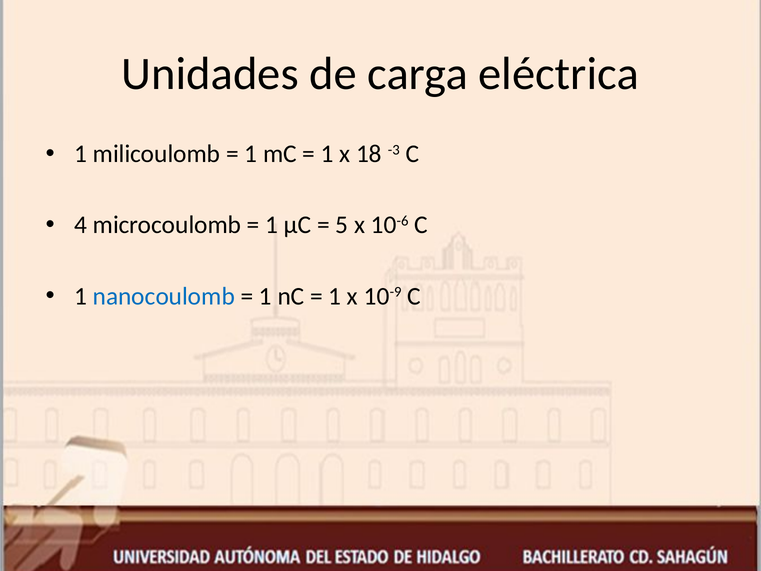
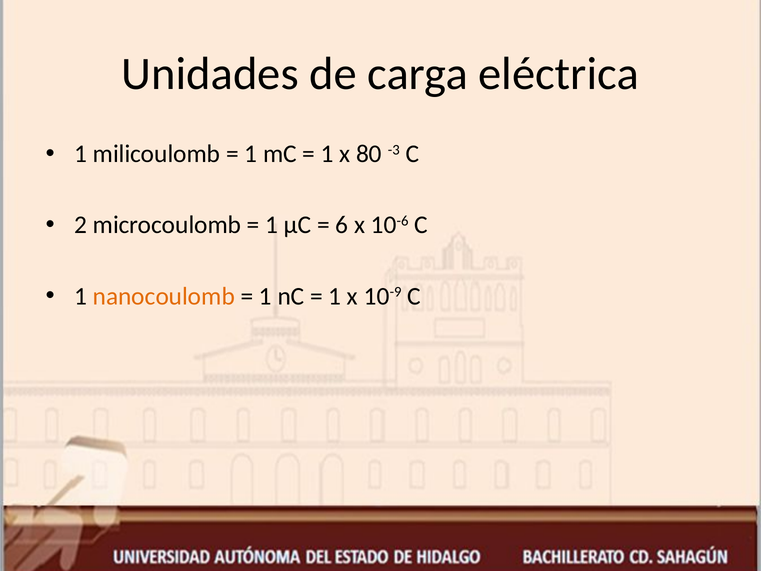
18: 18 -> 80 (369, 154)
4: 4 -> 2 (81, 225)
5: 5 -> 6 (342, 225)
nanocoulomb colour: blue -> orange (164, 296)
